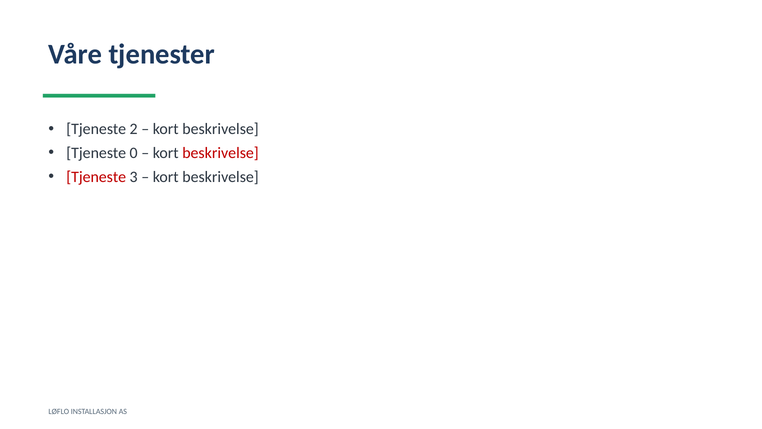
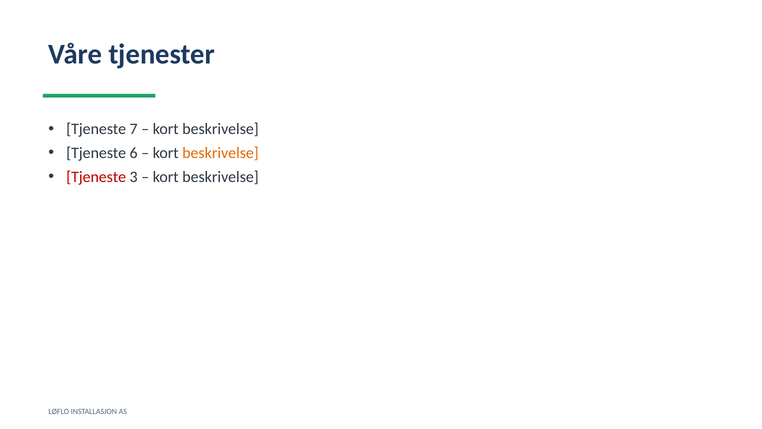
2: 2 -> 7 (134, 129)
0: 0 -> 6 (134, 153)
beskrivelse colour: red -> orange (220, 153)
